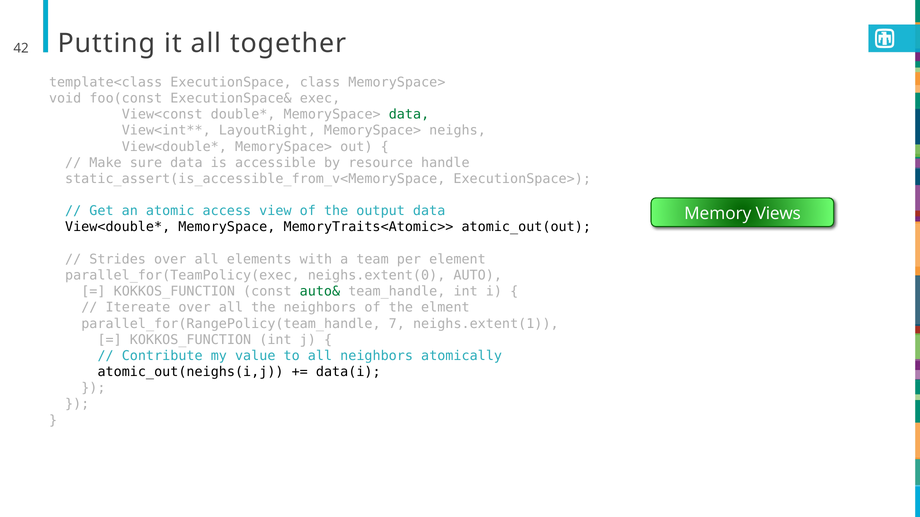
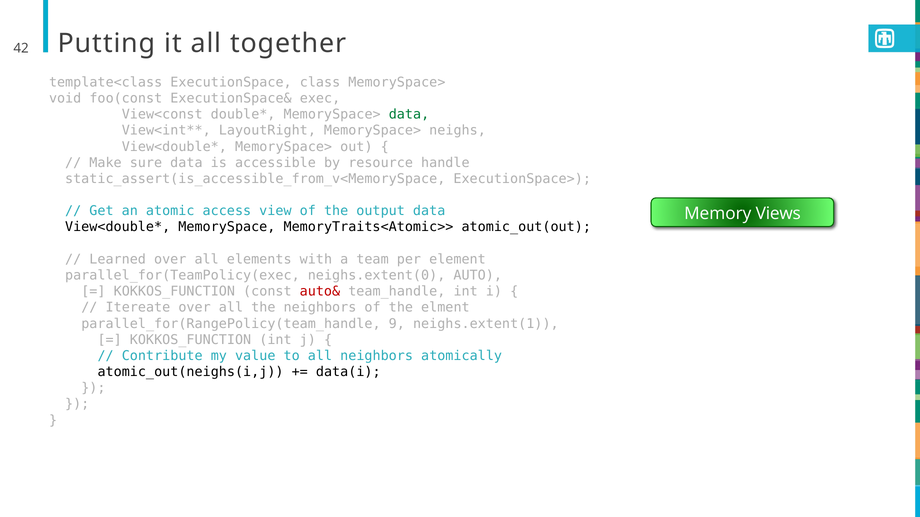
Strides: Strides -> Learned (118, 259)
auto& colour: green -> red (320, 292)
7: 7 -> 9 (397, 324)
